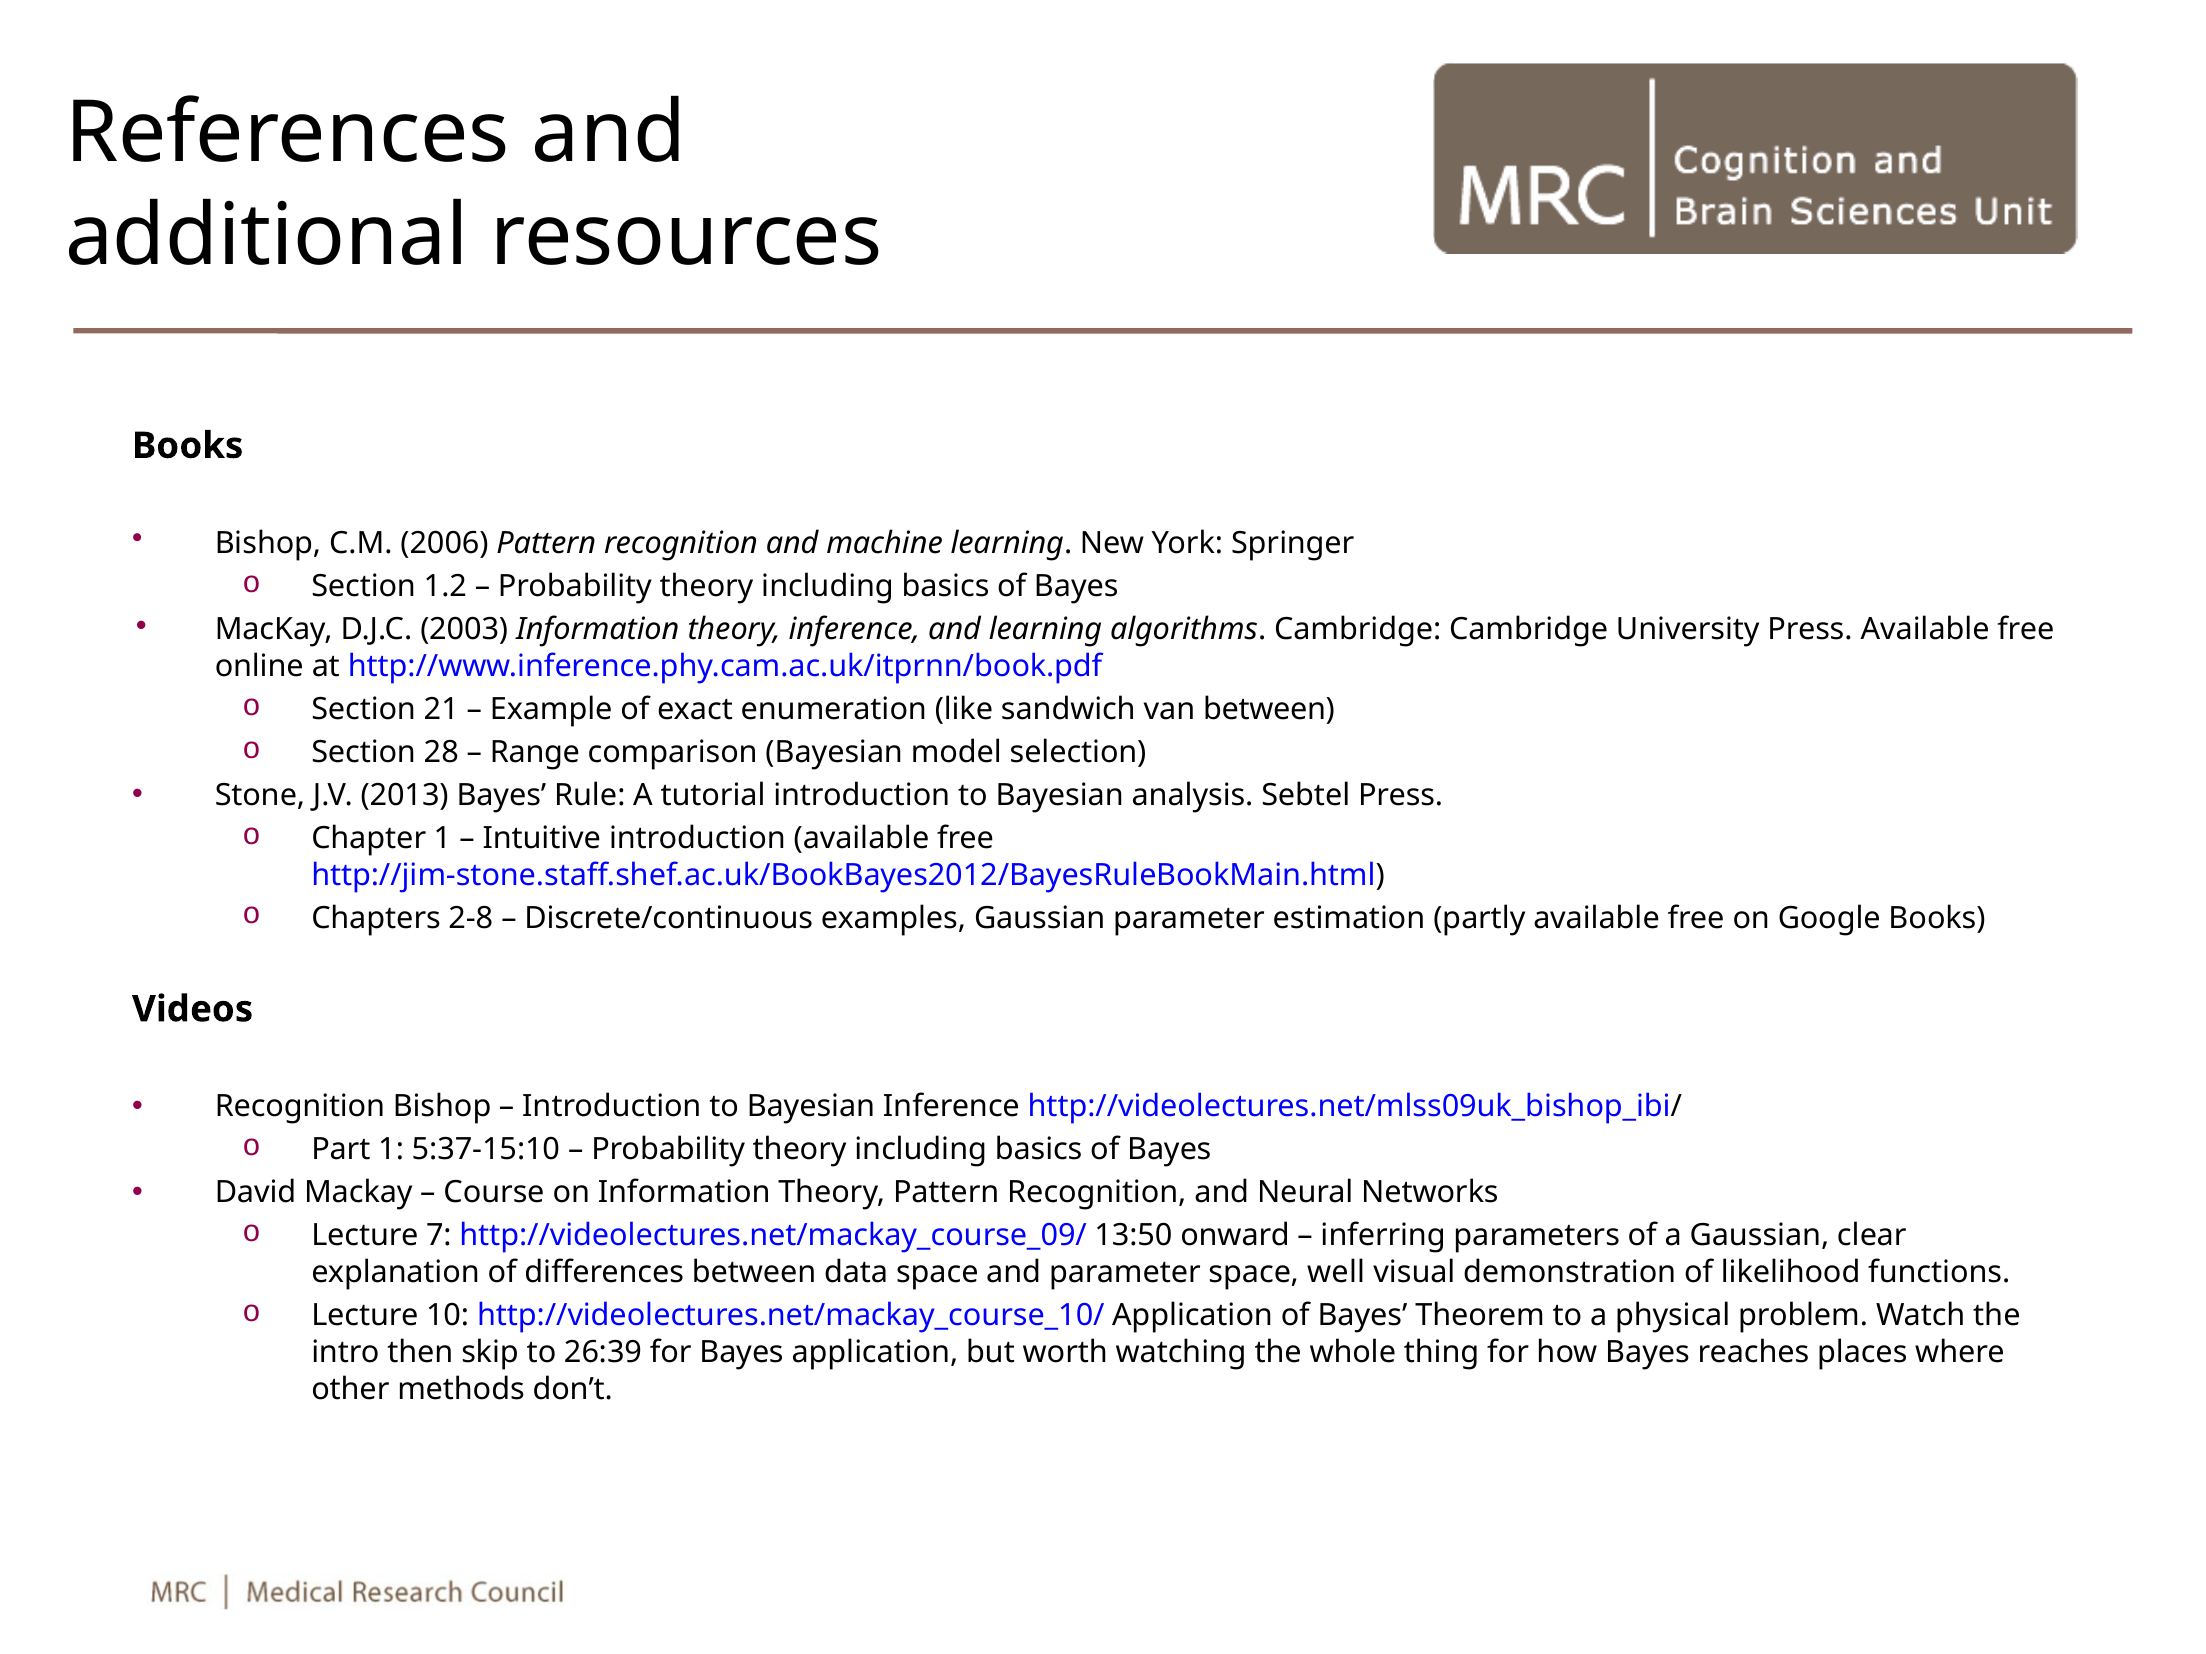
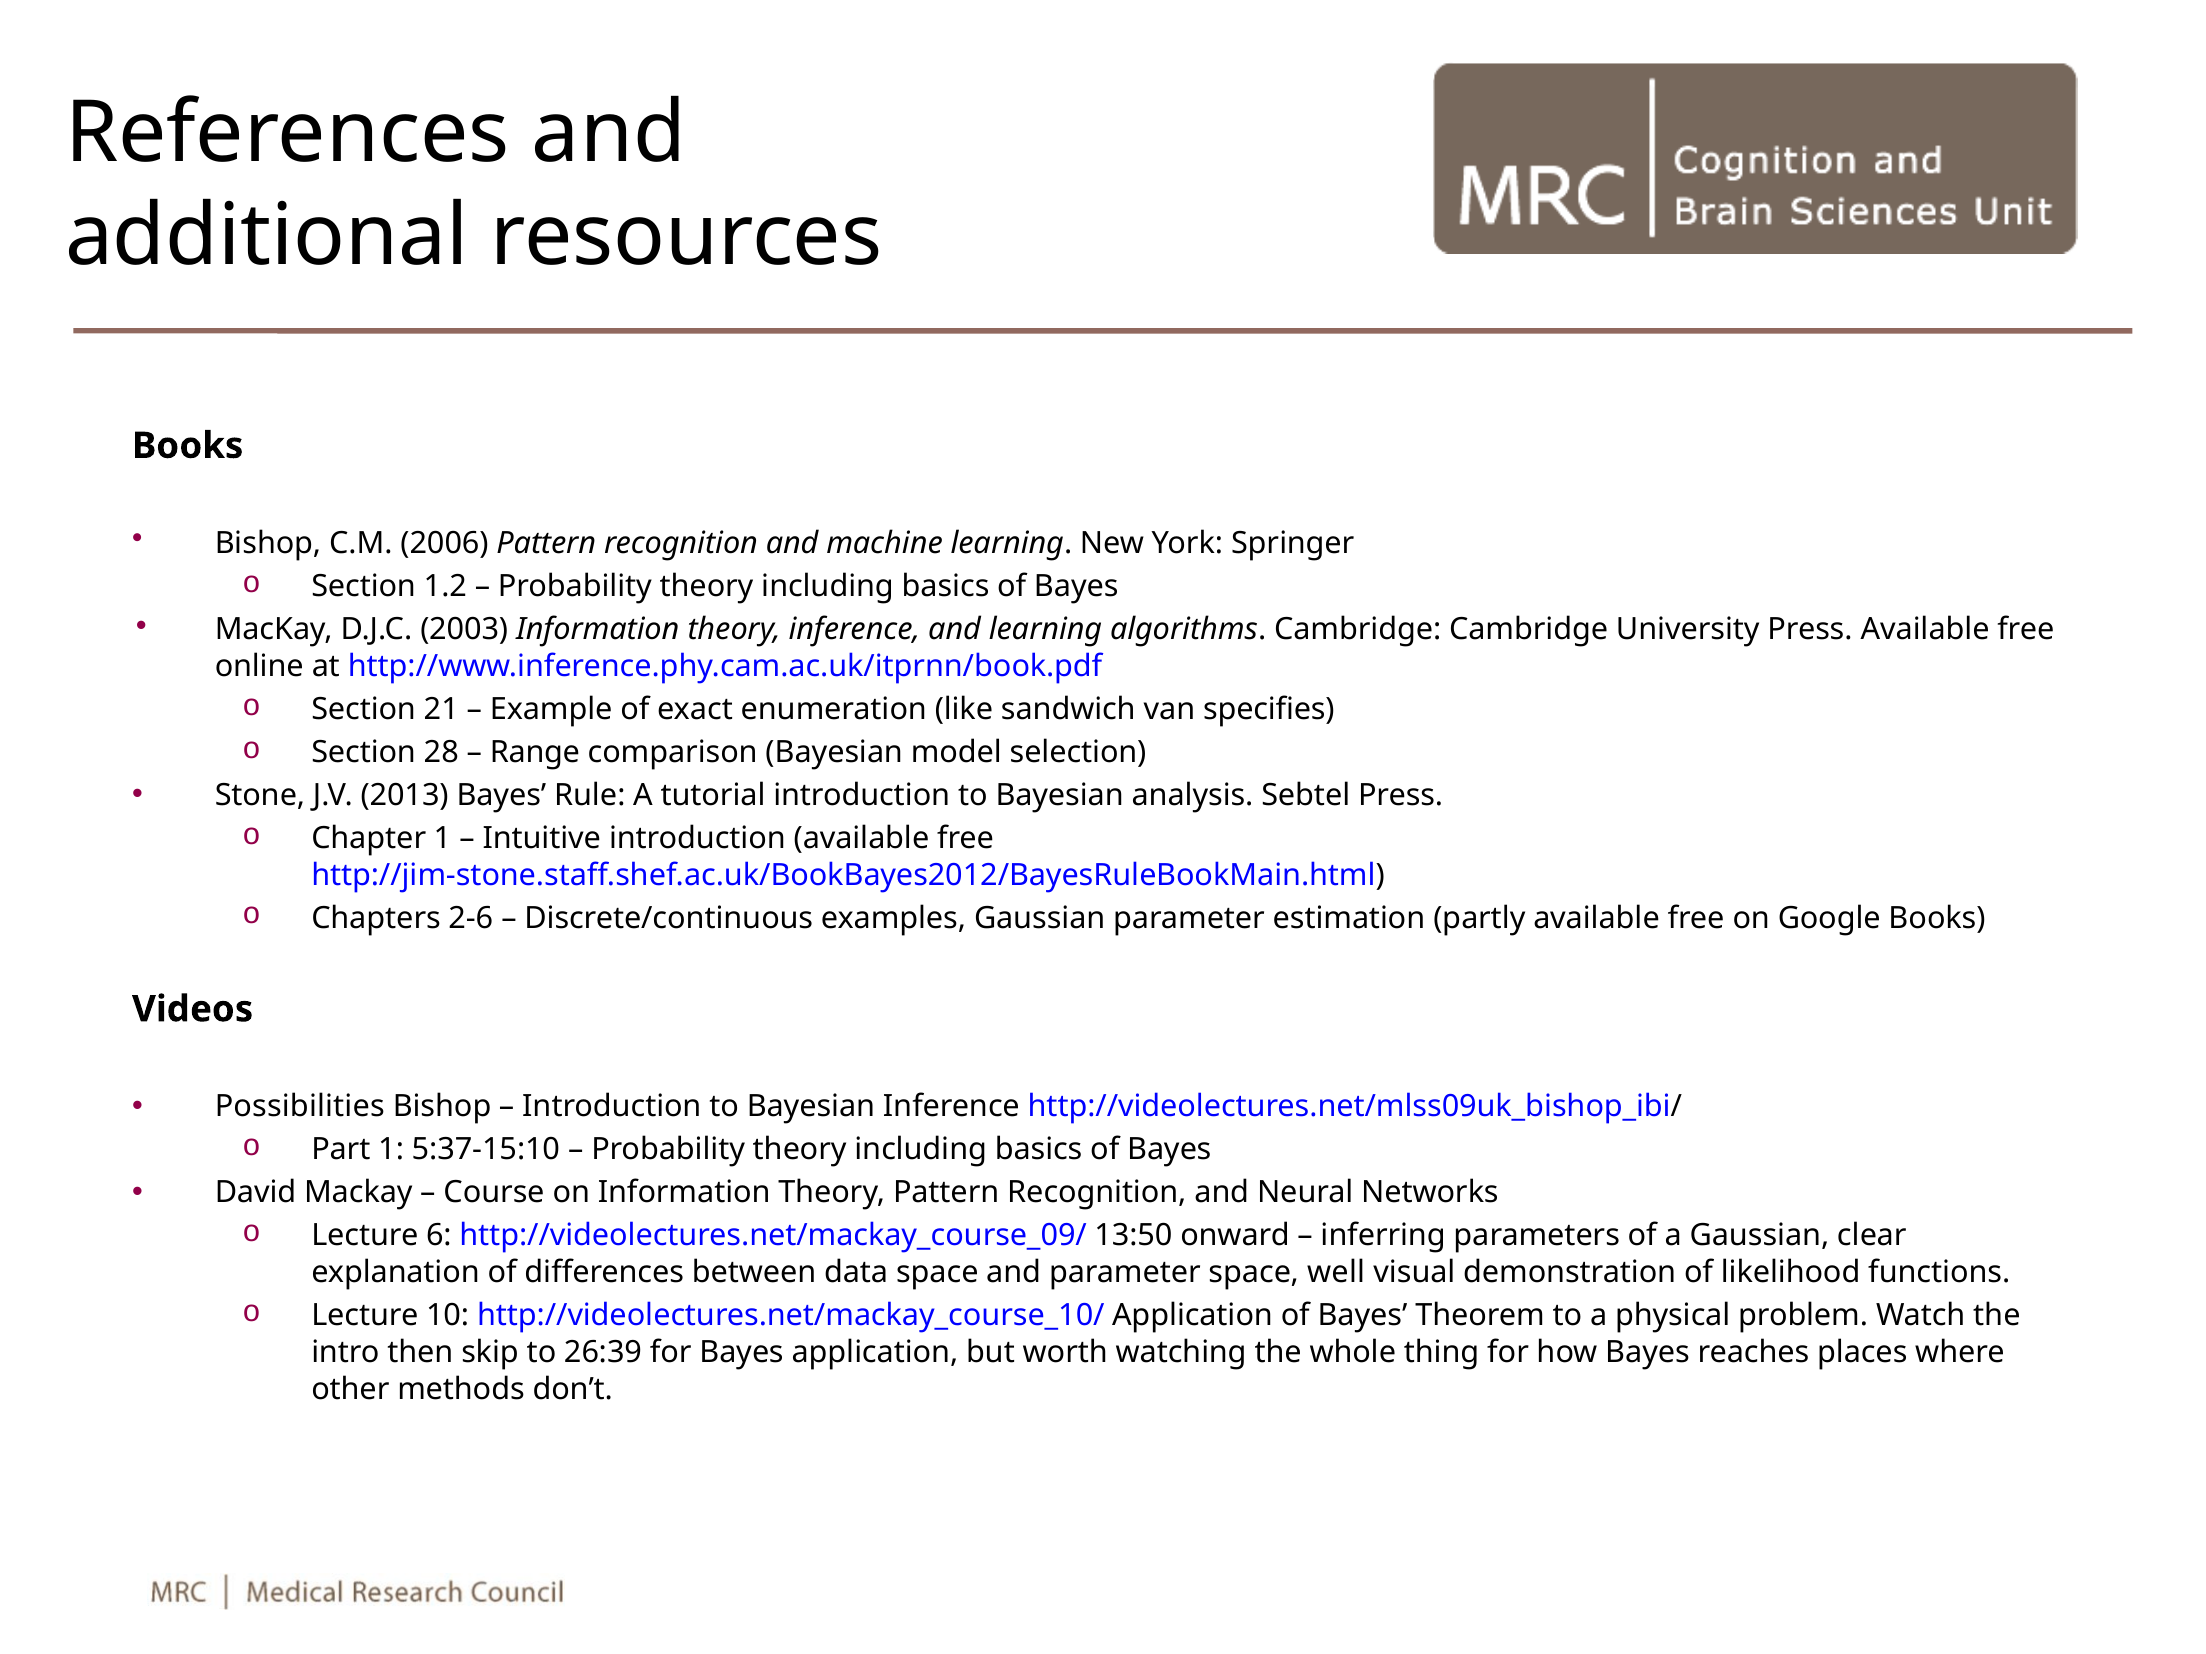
van between: between -> specifies (1269, 709)
2-8: 2-8 -> 2-6 (471, 918)
Recognition: Recognition -> Possibilities (300, 1107)
7: 7 -> 6 (439, 1236)
